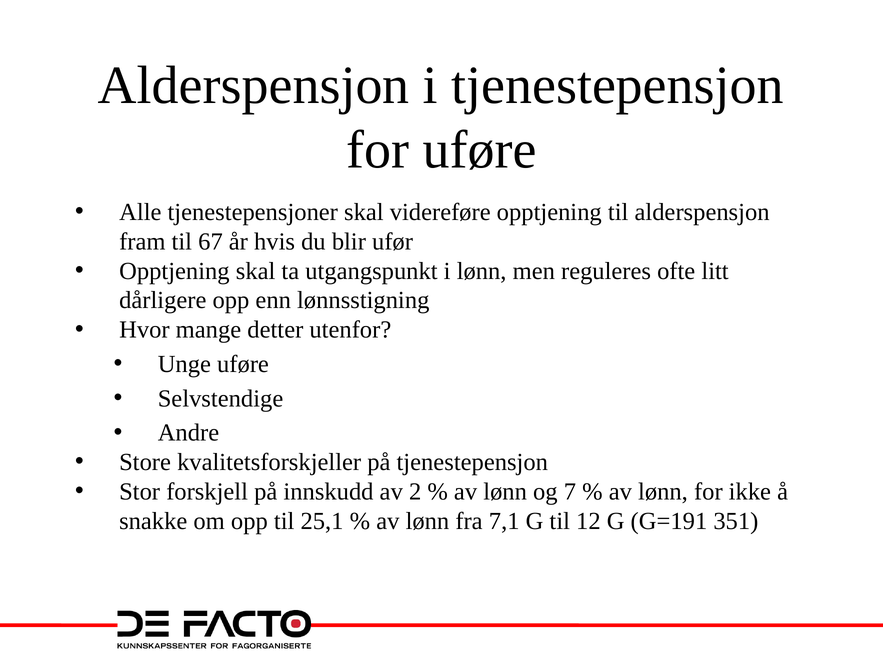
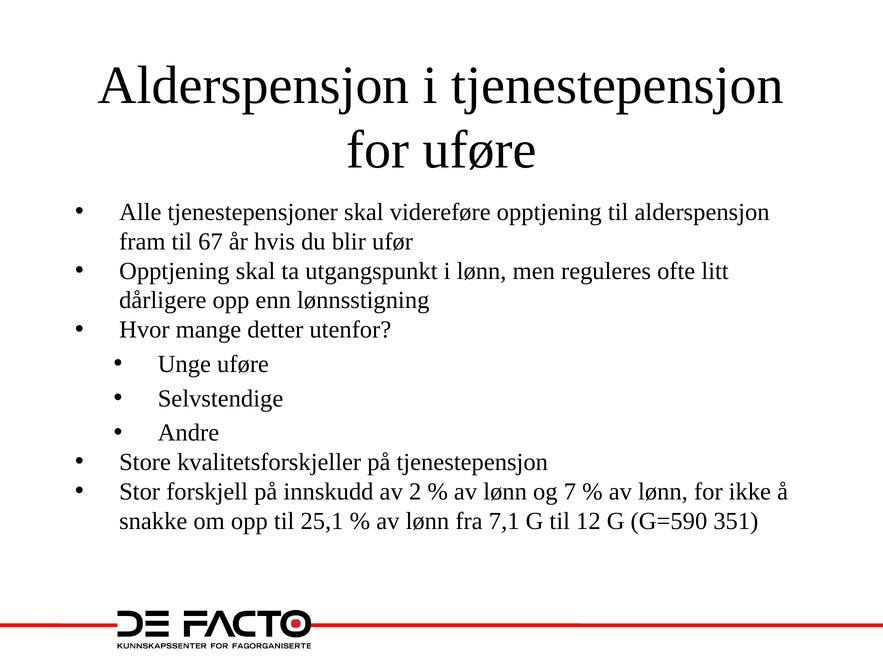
G=191: G=191 -> G=590 (669, 521)
